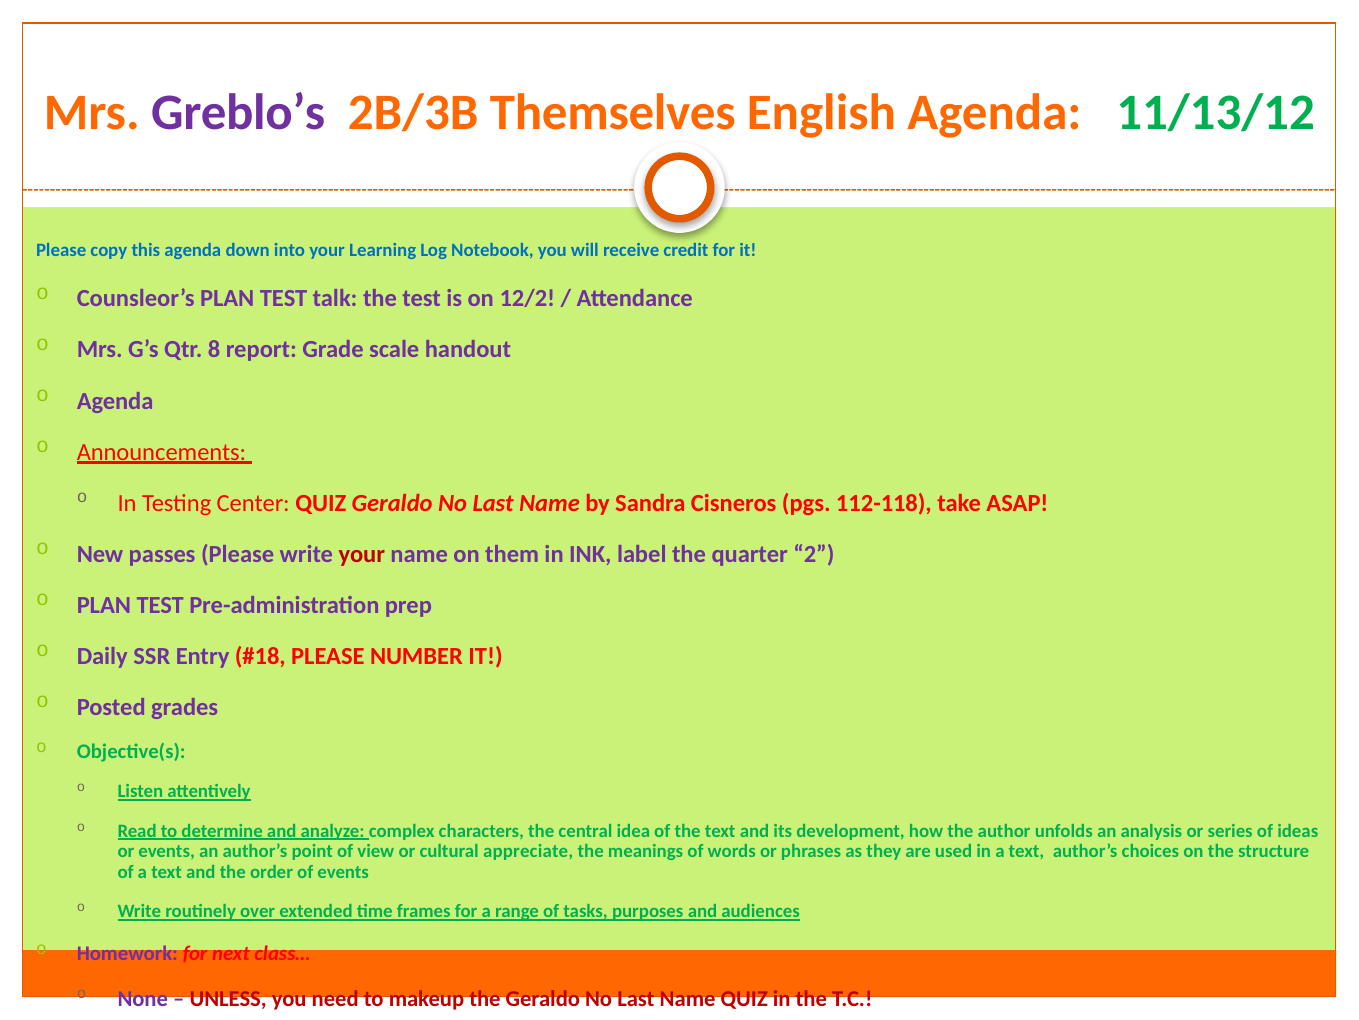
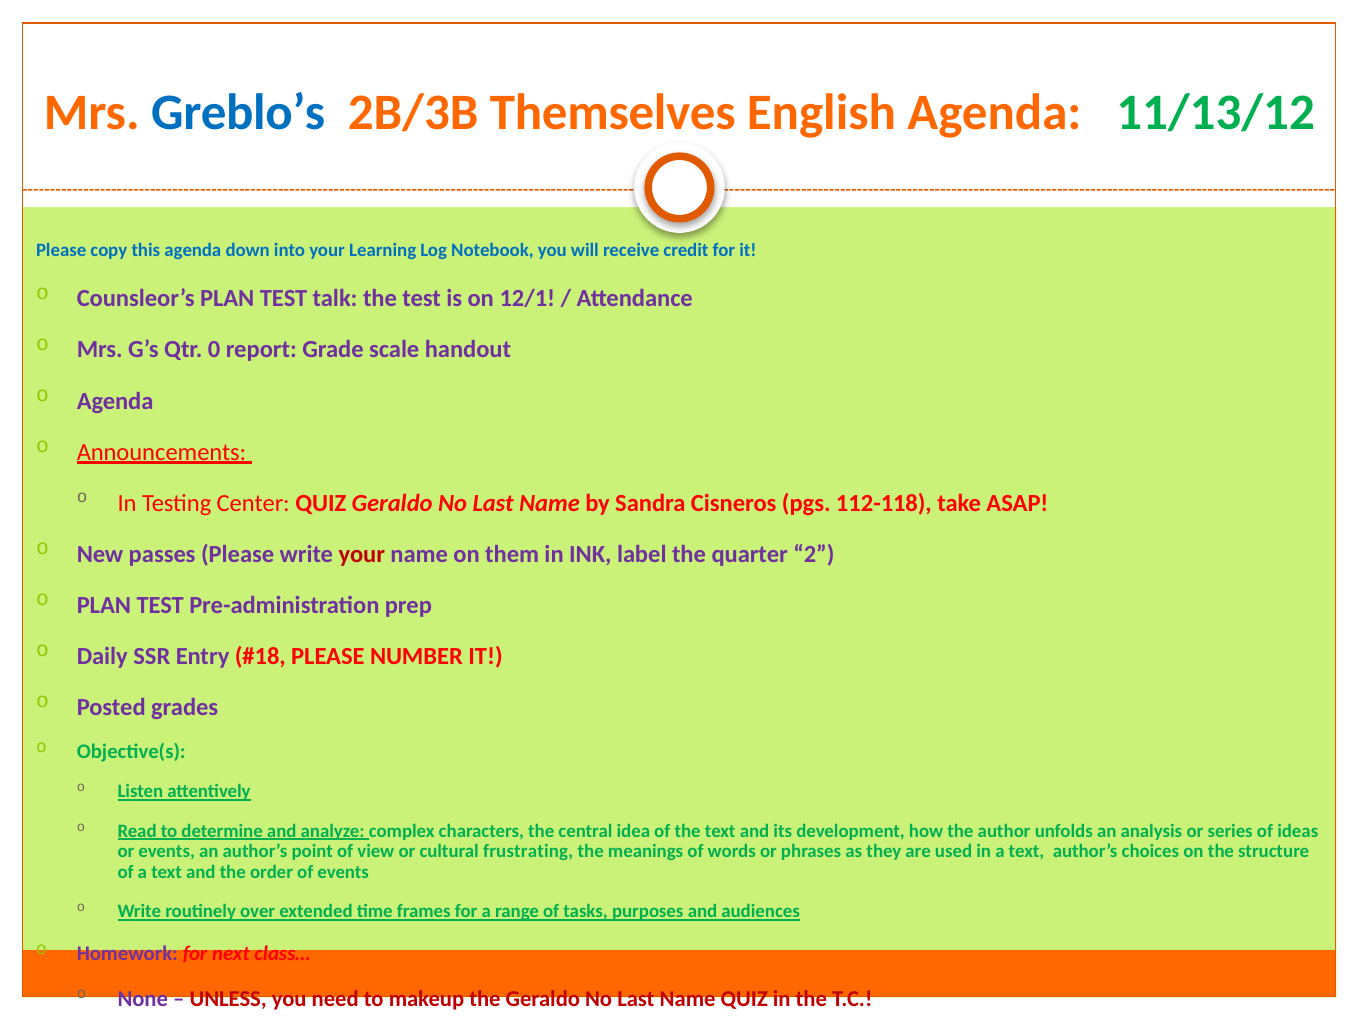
Greblo’s colour: purple -> blue (238, 113)
12/2: 12/2 -> 12/1 (527, 299)
8: 8 -> 0 (214, 350)
appreciate: appreciate -> frustrating (528, 851)
